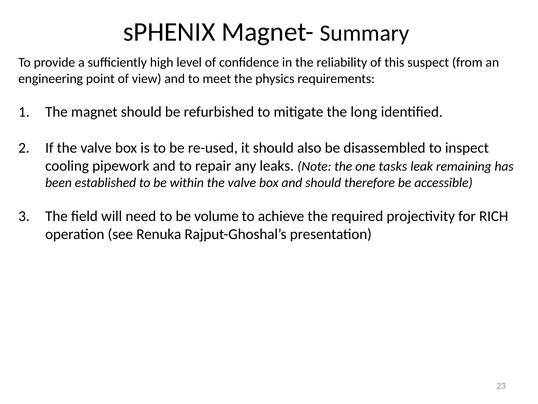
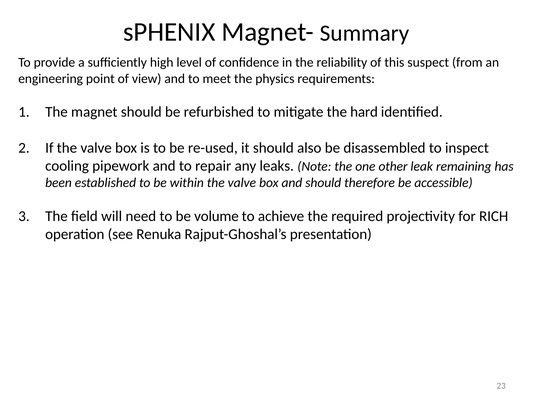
long: long -> hard (364, 112)
tasks: tasks -> other (393, 166)
